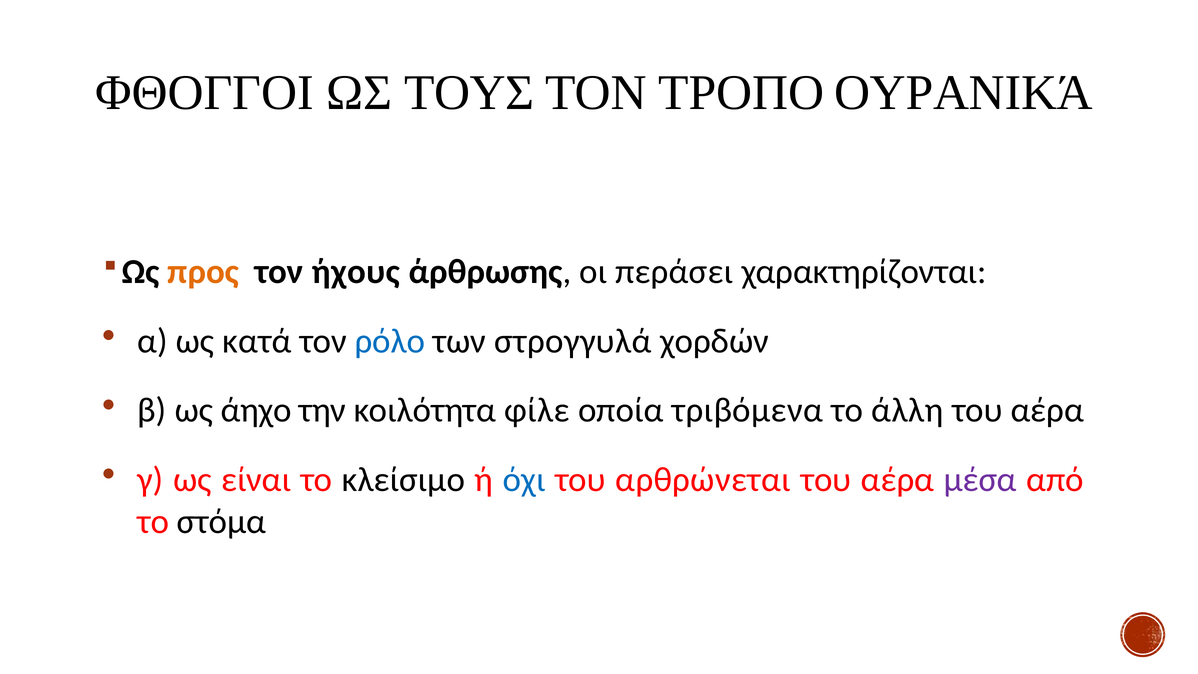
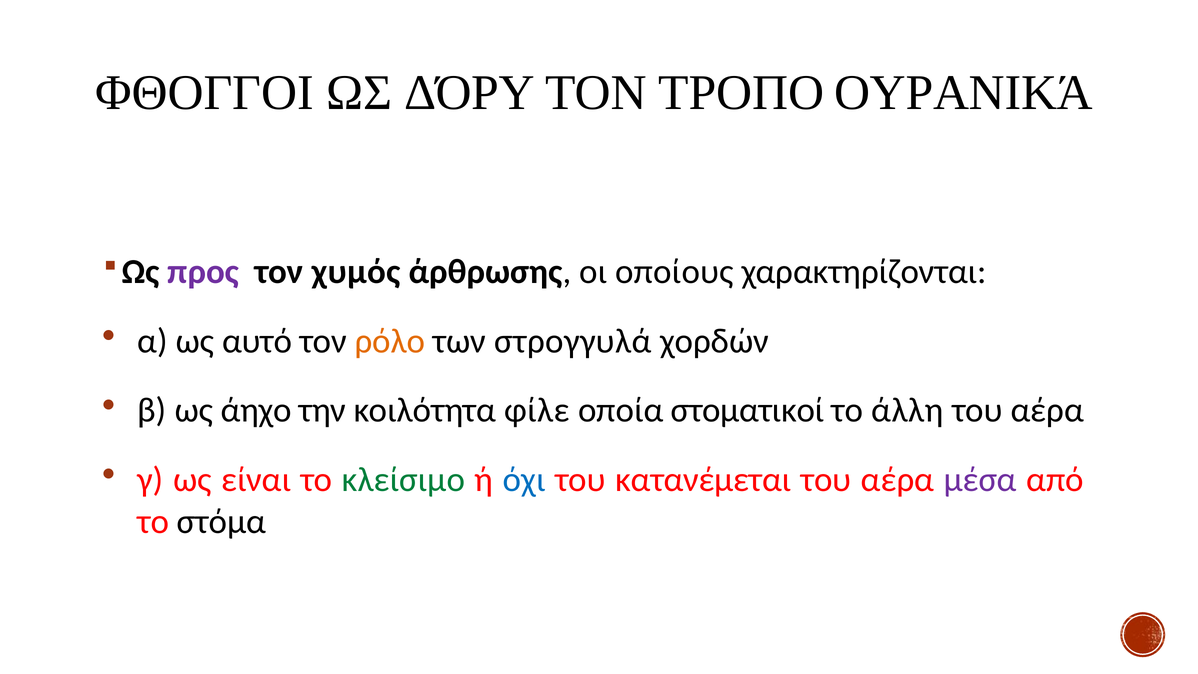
ΤΟΥΣ: ΤΟΥΣ -> ΔΌΡΥ (469, 93)
προς colour: orange -> purple (203, 272)
ήχους: ήχους -> χυμός (356, 272)
περάσει: περάσει -> οποίους (674, 272)
κατά: κατά -> αυτό (257, 341)
ρόλο colour: blue -> orange (390, 341)
τριβόμενα: τριβόμενα -> στοματικοί (748, 410)
κλείσιμο colour: black -> green (403, 480)
αρθρώνεται: αρθρώνεται -> κατανέμεται (703, 480)
